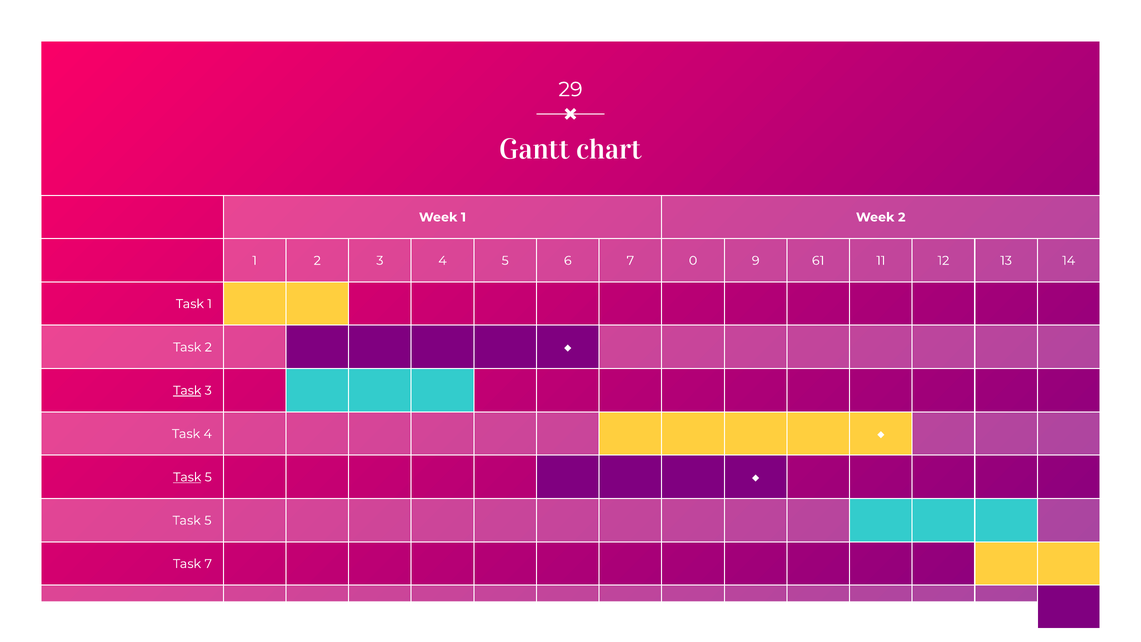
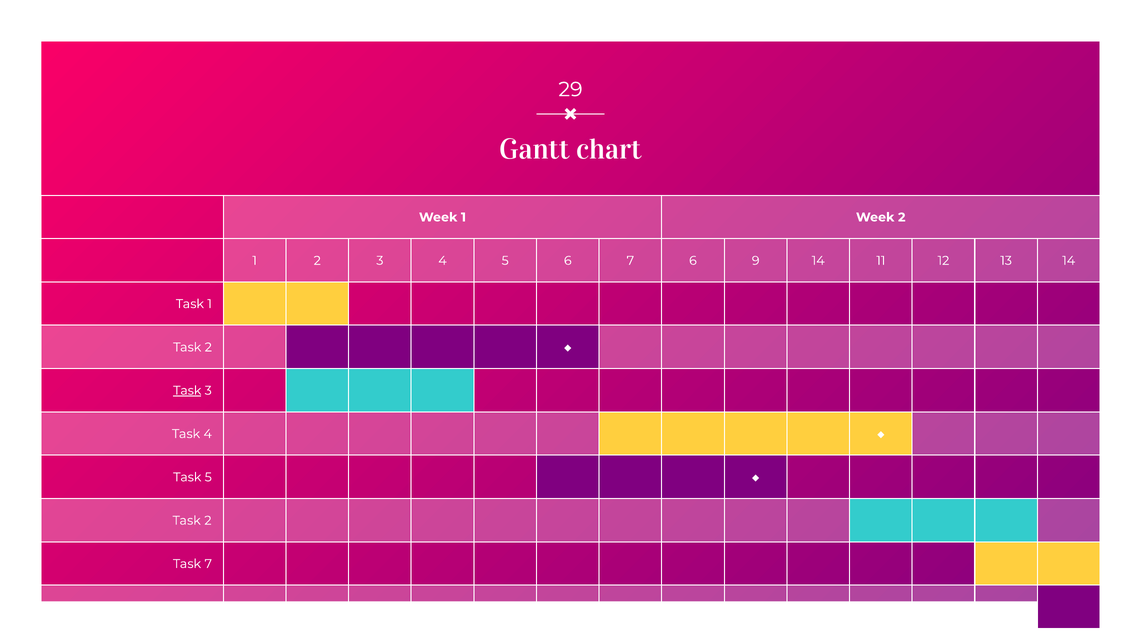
7 0: 0 -> 6 (693, 261)
9 61: 61 -> 14 (818, 261)
Task underline: present -> none (187, 477)
5: 5 -> 2 (208, 520)
